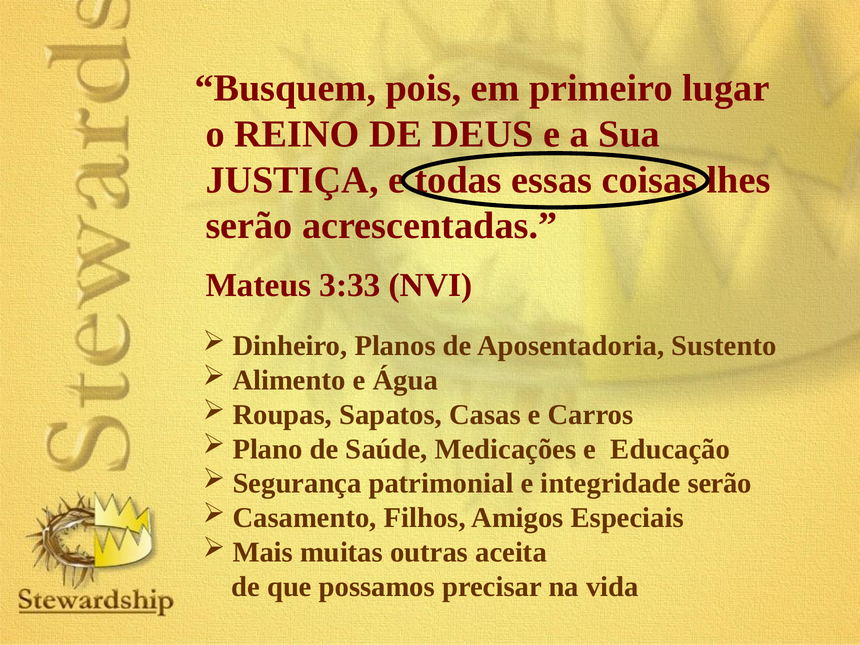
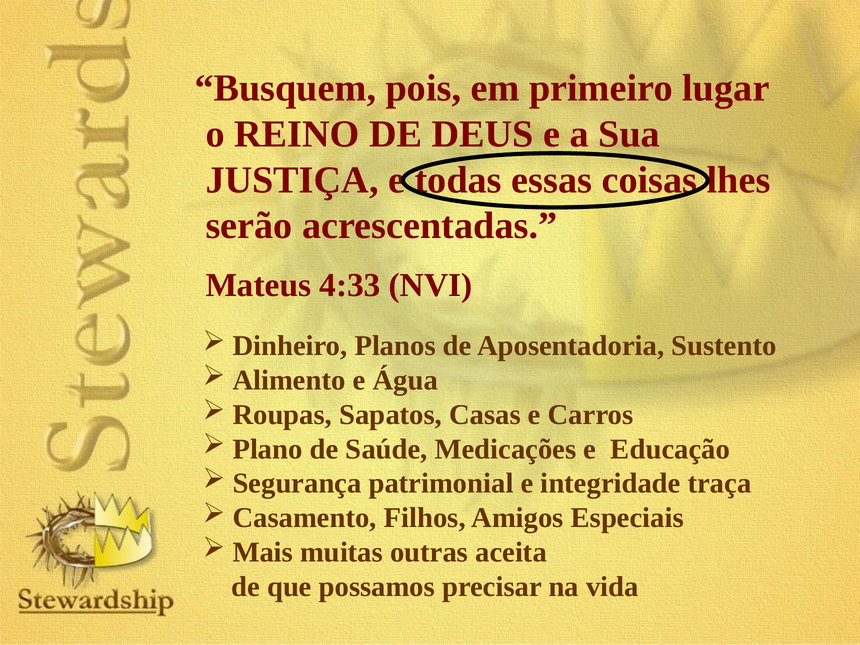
3:33: 3:33 -> 4:33 (350, 285)
integridade serão: serão -> traça (720, 484)
